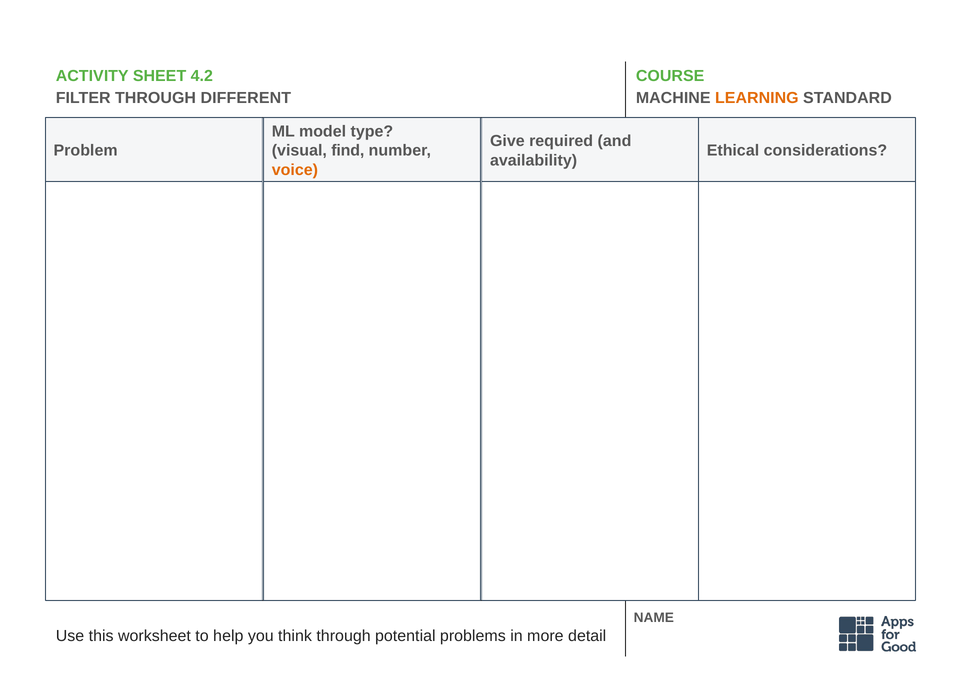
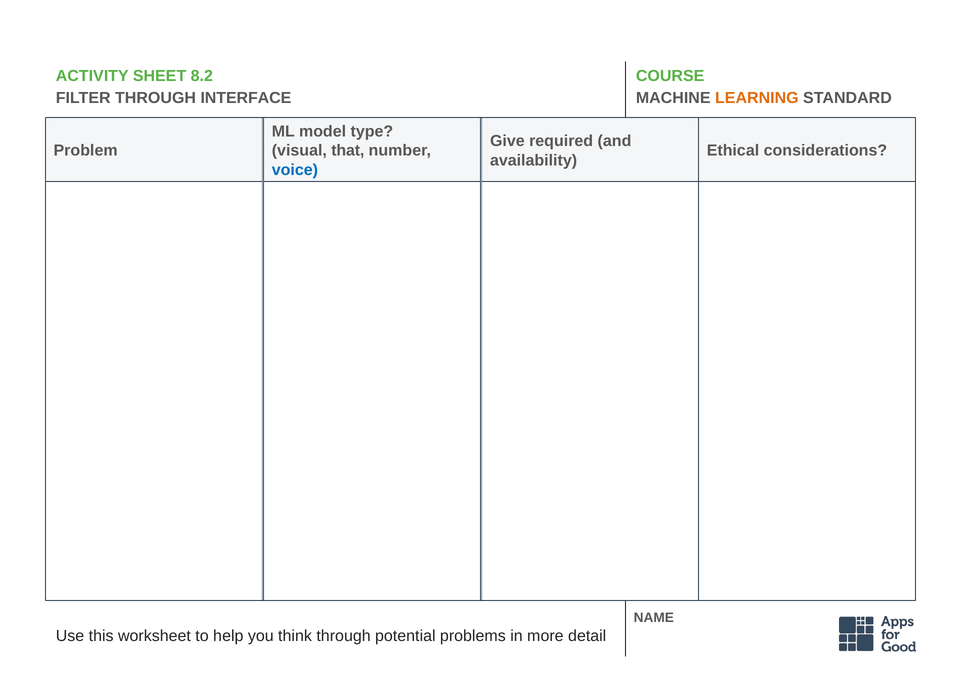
4.2: 4.2 -> 8.2 (202, 76)
DIFFERENT: DIFFERENT -> INTERFACE (246, 98)
find: find -> that (348, 151)
voice colour: orange -> blue (295, 170)
